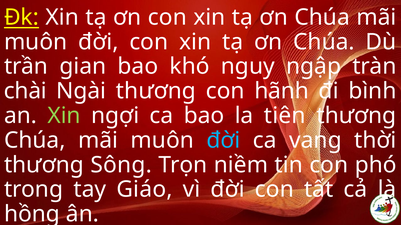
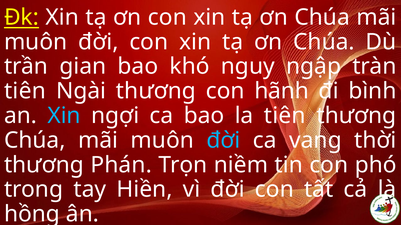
chài: chài -> tiên (25, 91)
Xin colour: light green -> light blue (64, 116)
Sông: Sông -> Phán (121, 165)
Giáo: Giáo -> Hiền (145, 190)
